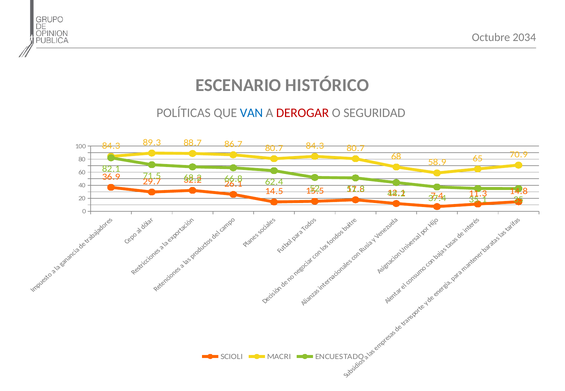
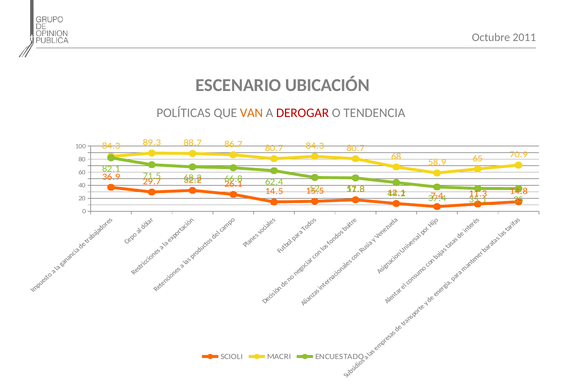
2034: 2034 -> 2011 (524, 38)
HISTÓRICO: HISTÓRICO -> UBICACIÓN (327, 85)
VAN colour: blue -> orange (251, 113)
SEGURIDAD: SEGURIDAD -> TENDENCIA (374, 113)
